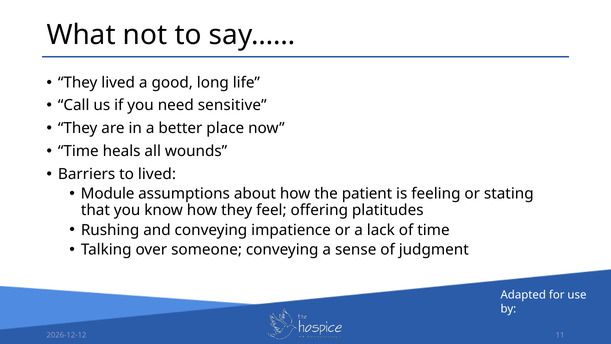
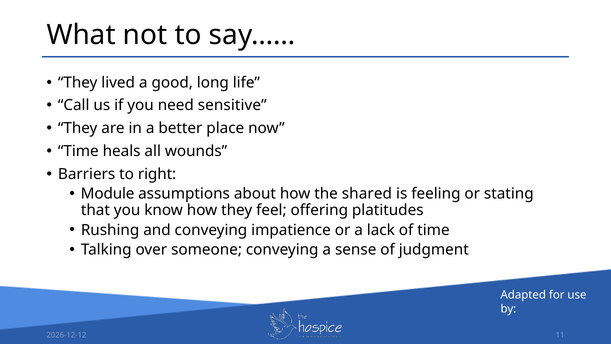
to lived: lived -> right (157, 174)
patient: patient -> shared (367, 194)
